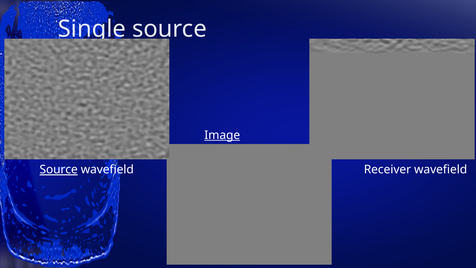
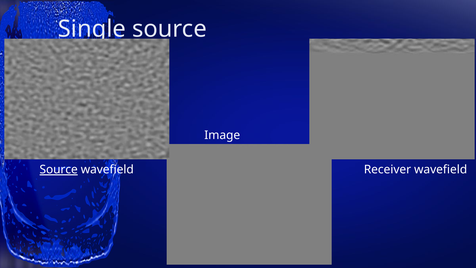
Image underline: present -> none (222, 135)
